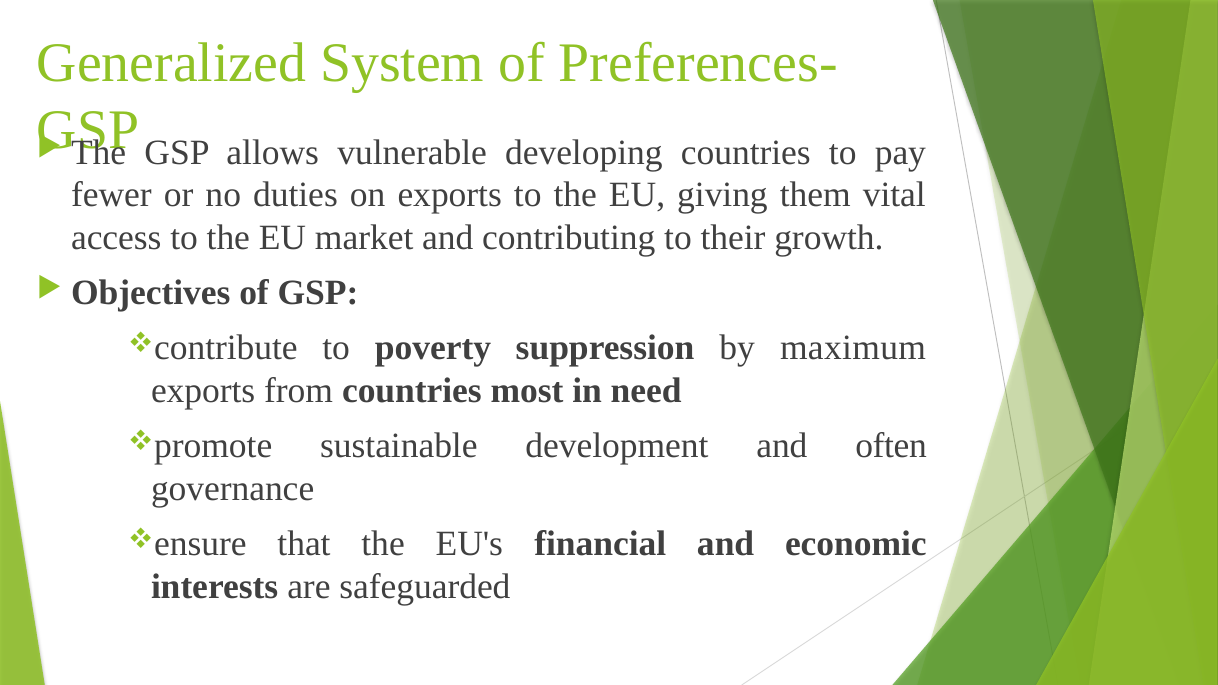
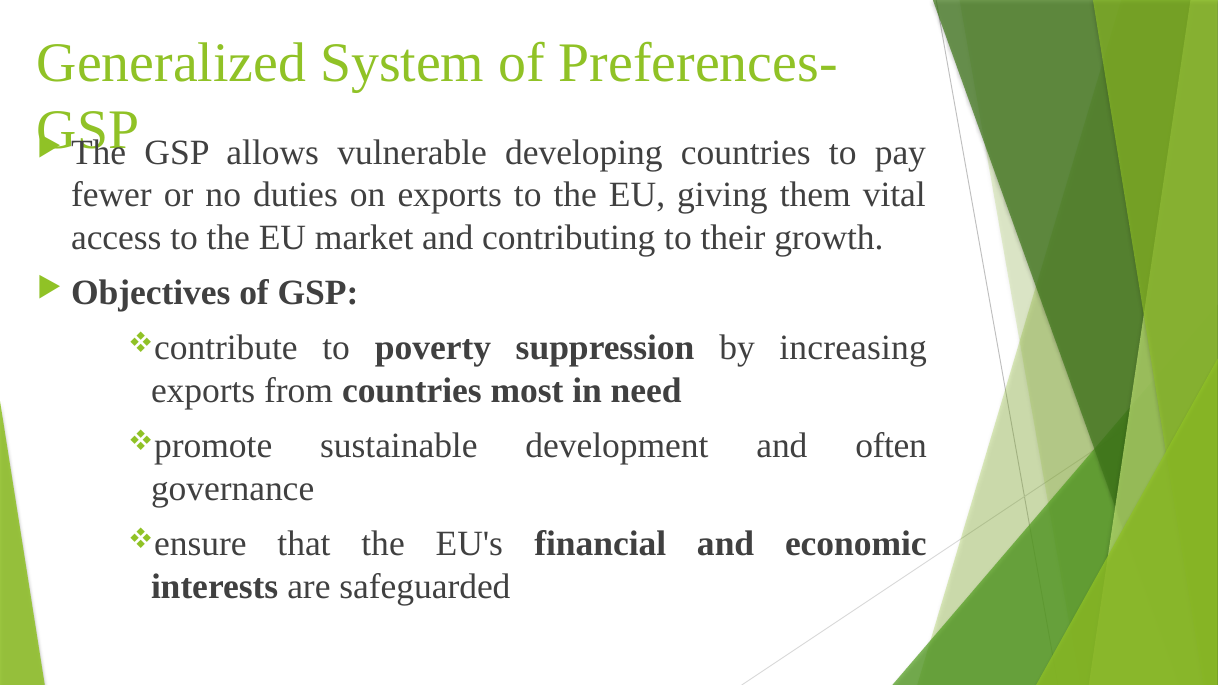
maximum: maximum -> increasing (853, 348)
